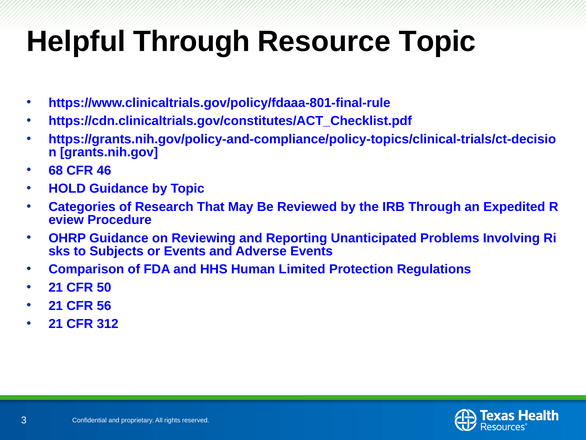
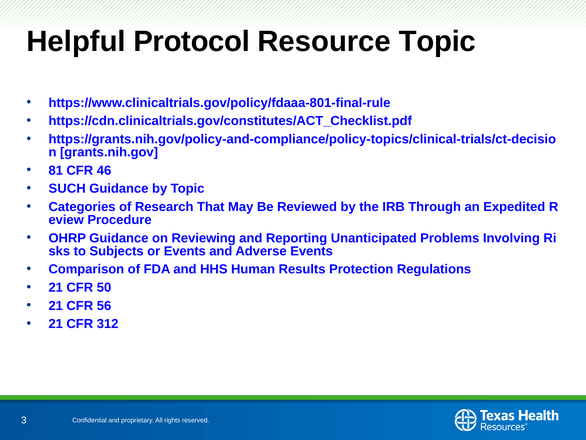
Helpful Through: Through -> Protocol (192, 41)
68: 68 -> 81 (56, 170)
HOLD: HOLD -> SUCH (67, 188)
Limited: Limited -> Results (302, 269)
